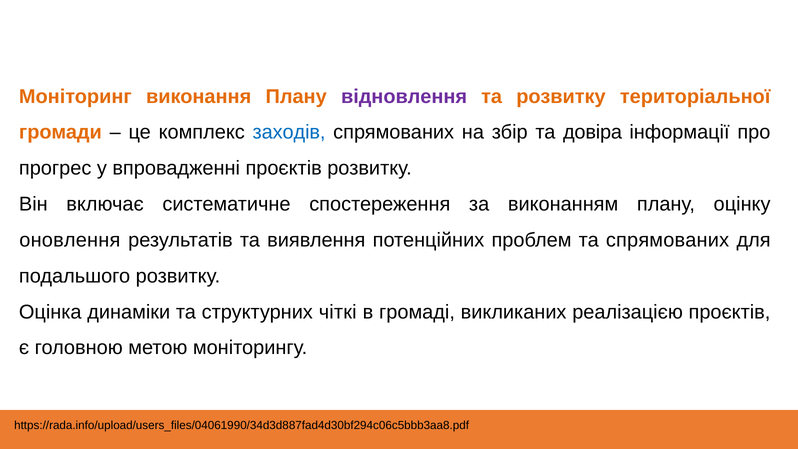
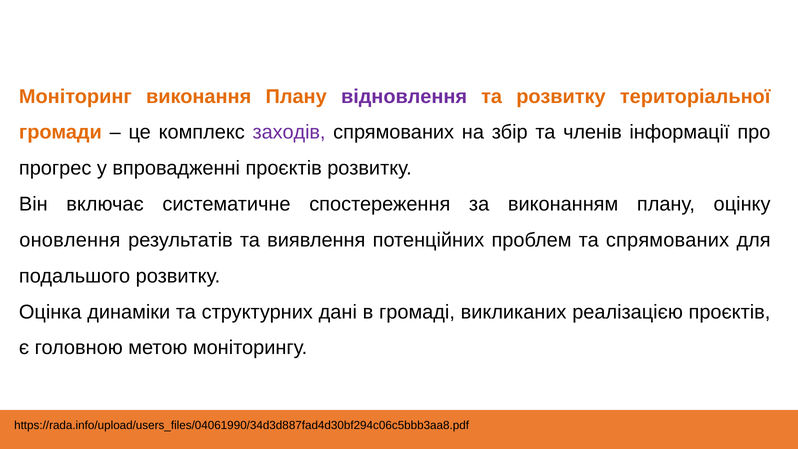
заходів colour: blue -> purple (289, 132)
довіра: довіра -> членів (592, 132)
чіткі: чіткі -> дані (338, 312)
